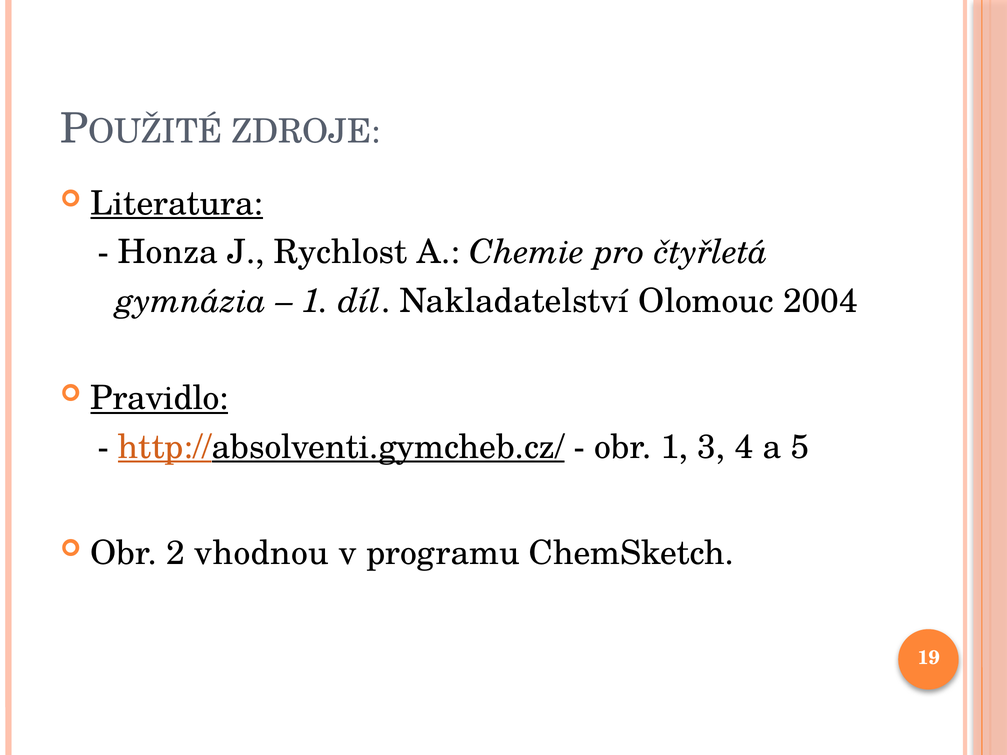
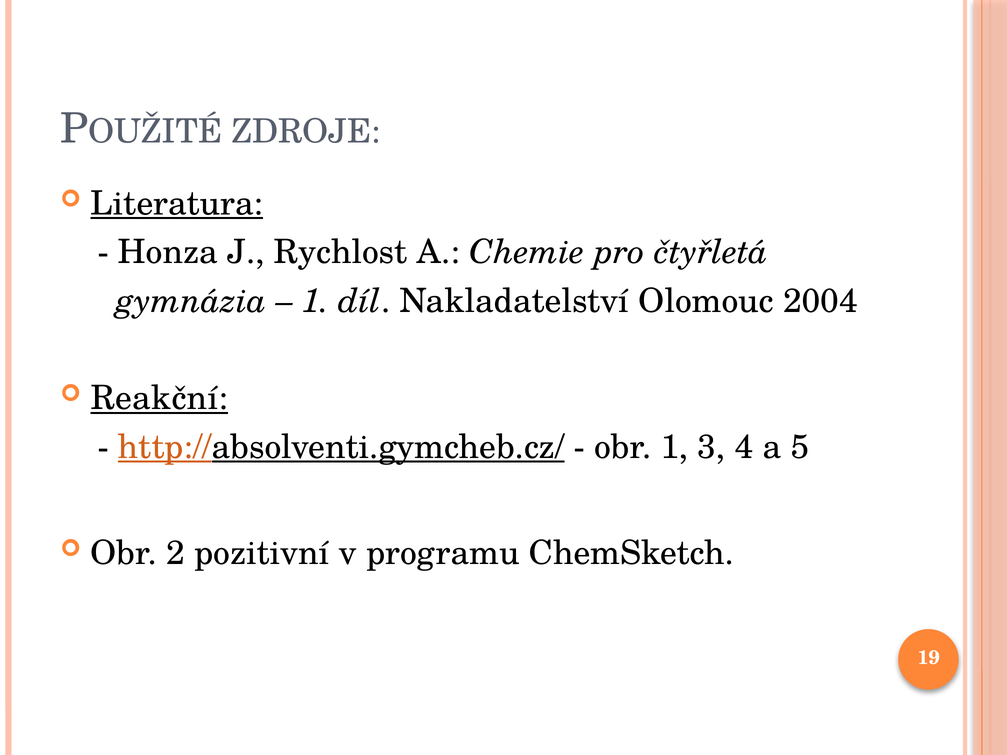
Pravidlo: Pravidlo -> Reakční (159, 398)
vhodnou: vhodnou -> pozitivní (262, 553)
